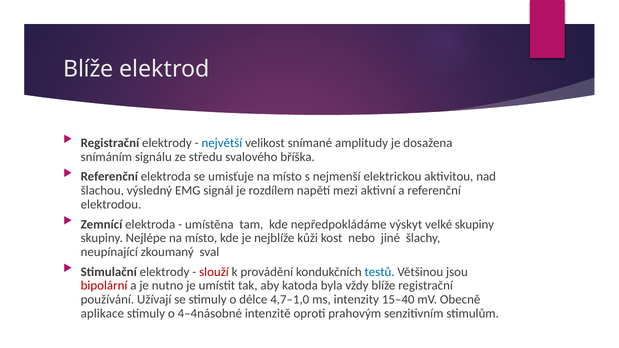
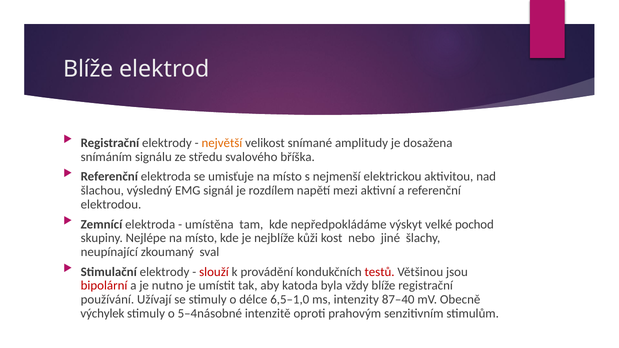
největší colour: blue -> orange (222, 143)
velké skupiny: skupiny -> pochod (474, 224)
testů colour: blue -> red (380, 272)
4,7–1,0: 4,7–1,0 -> 6,5–1,0 (290, 300)
15–40: 15–40 -> 87–40 (398, 300)
aplikace: aplikace -> výchylek (102, 314)
4–4násobné: 4–4násobné -> 5–4násobné (210, 314)
